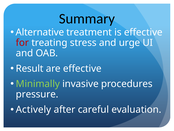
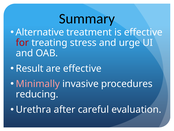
Minimally colour: light green -> pink (38, 84)
pressure: pressure -> reducing (37, 94)
Actively: Actively -> Urethra (34, 109)
